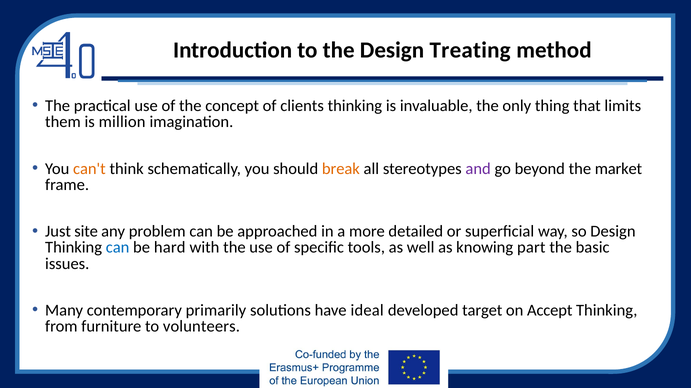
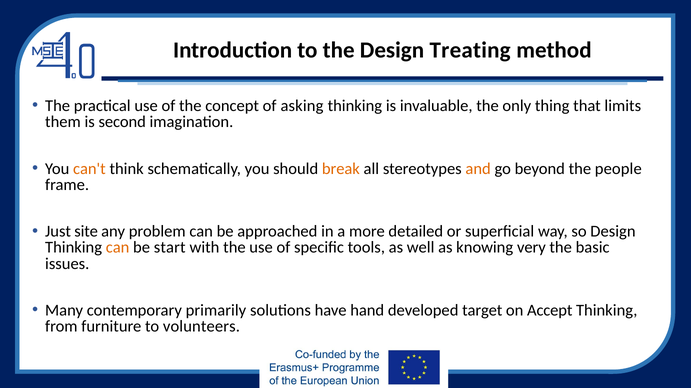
clients: clients -> asking (302, 106)
million: million -> second (122, 122)
and colour: purple -> orange (478, 169)
market: market -> people (618, 169)
can colour: blue -> orange (118, 248)
hard: hard -> start (170, 248)
part: part -> very (531, 248)
ideal: ideal -> hand (367, 311)
